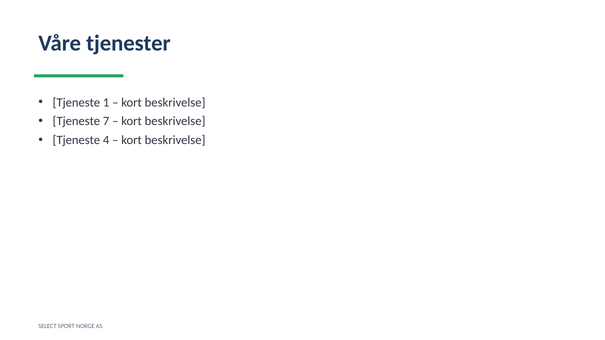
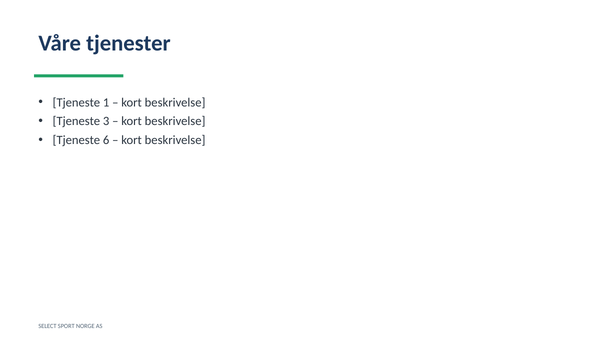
7: 7 -> 3 (106, 121)
4: 4 -> 6 (106, 140)
